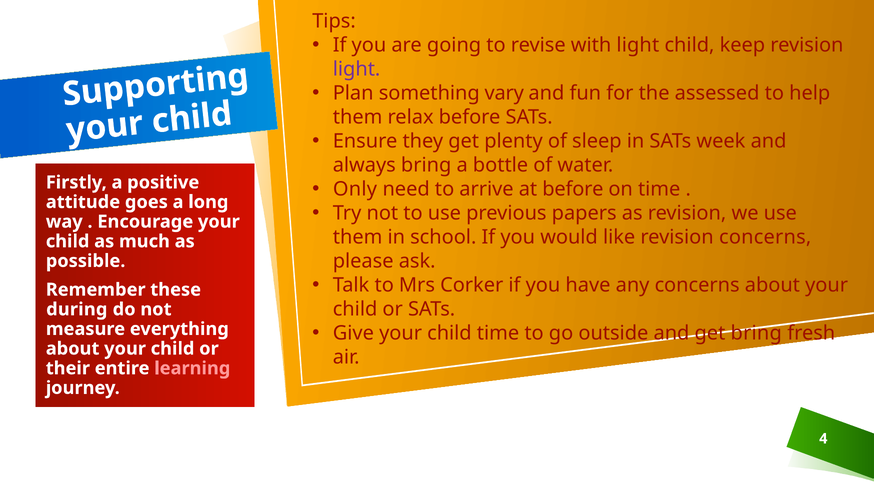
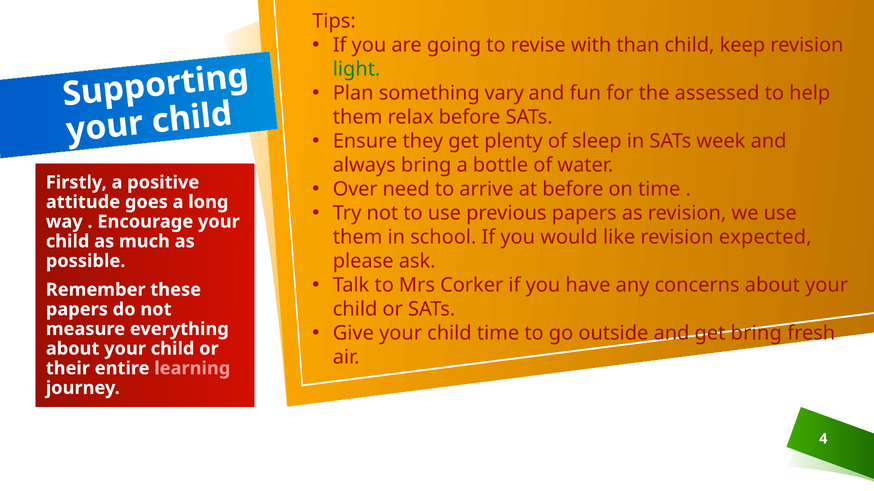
with light: light -> than (638, 45)
light colour: purple -> green (357, 69)
Only: Only -> Over (355, 190)
revision concerns: concerns -> expected (765, 238)
during: during -> papers (77, 310)
